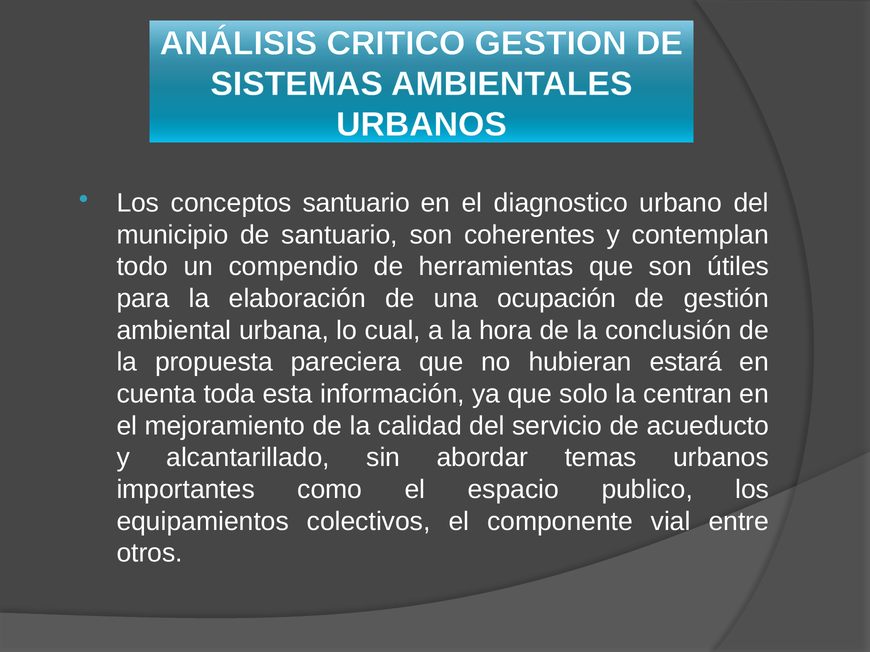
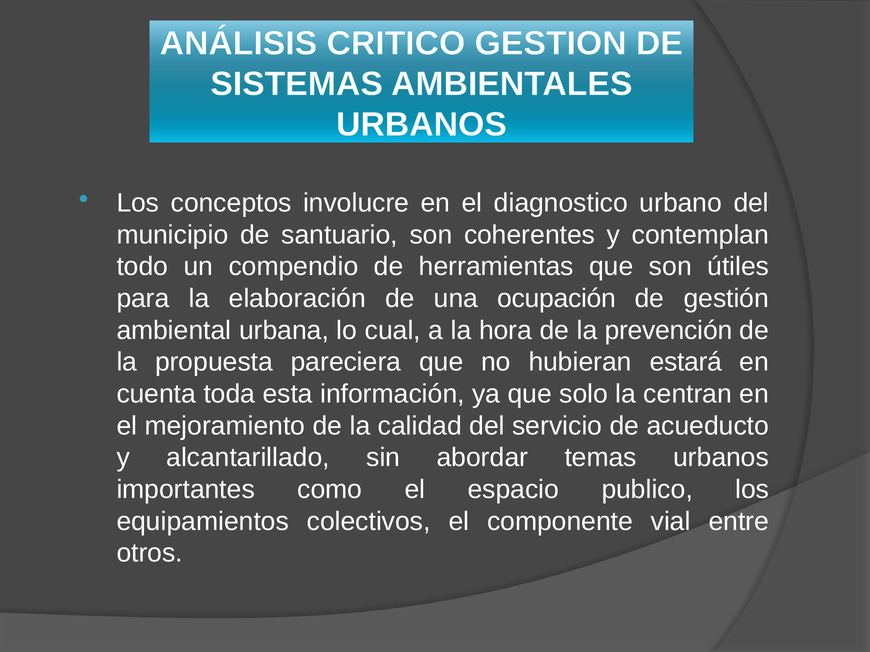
conceptos santuario: santuario -> involucre (356, 203)
conclusión: conclusión -> prevención (669, 331)
